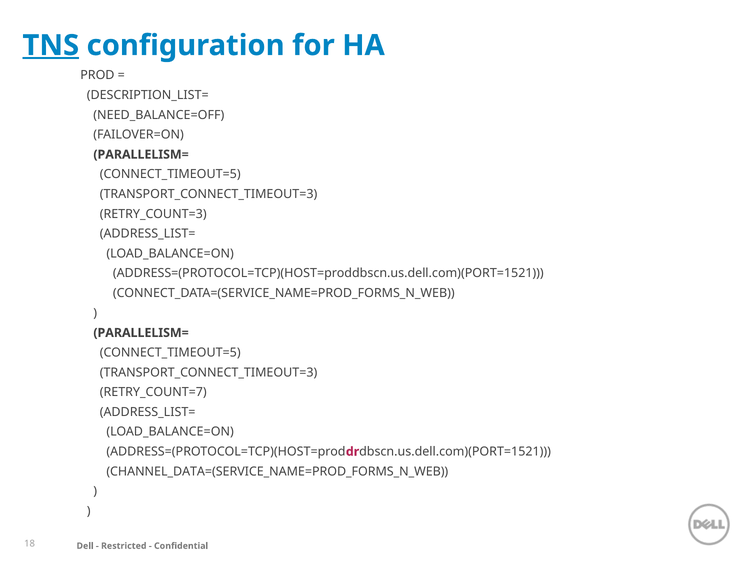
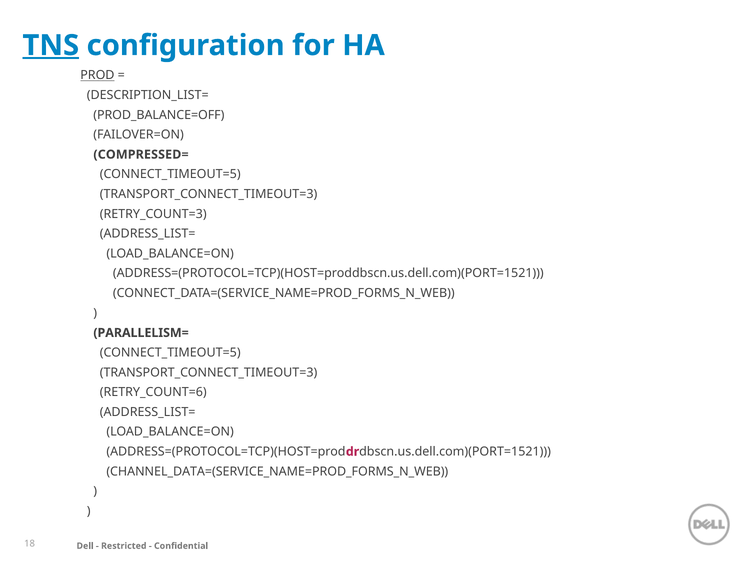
PROD underline: none -> present (97, 75)
NEED_BALANCE=OFF: NEED_BALANCE=OFF -> PROD_BALANCE=OFF (159, 115)
PARALLELISM=: PARALLELISM= -> COMPRESSED= (141, 154)
RETRY_COUNT=7: RETRY_COUNT=7 -> RETRY_COUNT=6 (153, 392)
